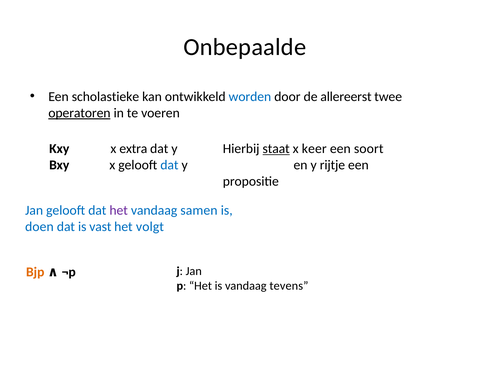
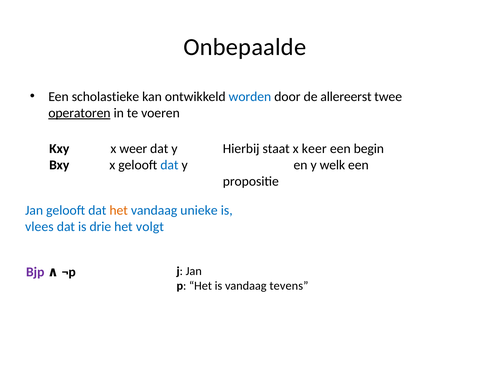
extra: extra -> weer (133, 149)
staat underline: present -> none (276, 149)
soort: soort -> begin (369, 149)
rijtje: rijtje -> welk (332, 165)
het colour: purple -> orange (119, 211)
samen: samen -> unieke (199, 211)
doen: doen -> vlees (39, 227)
vast: vast -> drie (100, 227)
Bjp colour: orange -> purple (35, 272)
